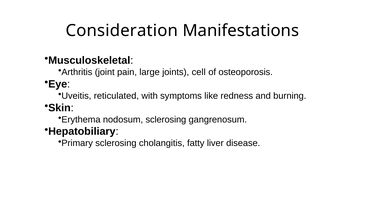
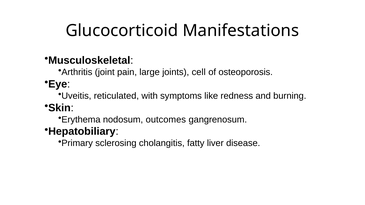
Consideration: Consideration -> Glucocorticoid (122, 31)
nodosum sclerosing: sclerosing -> outcomes (166, 120)
